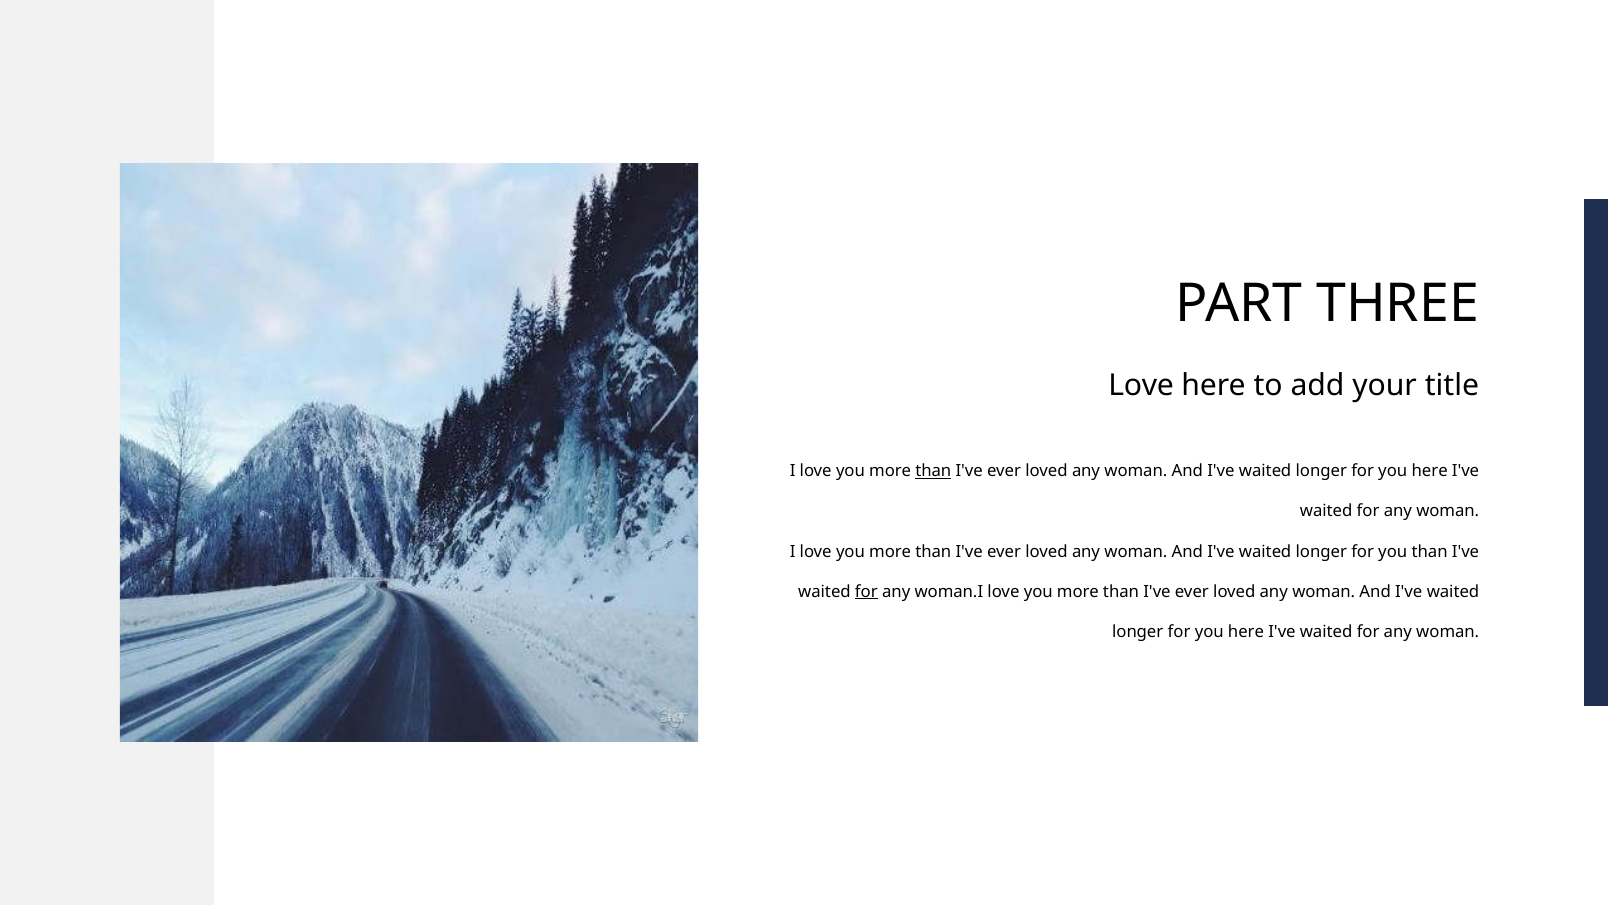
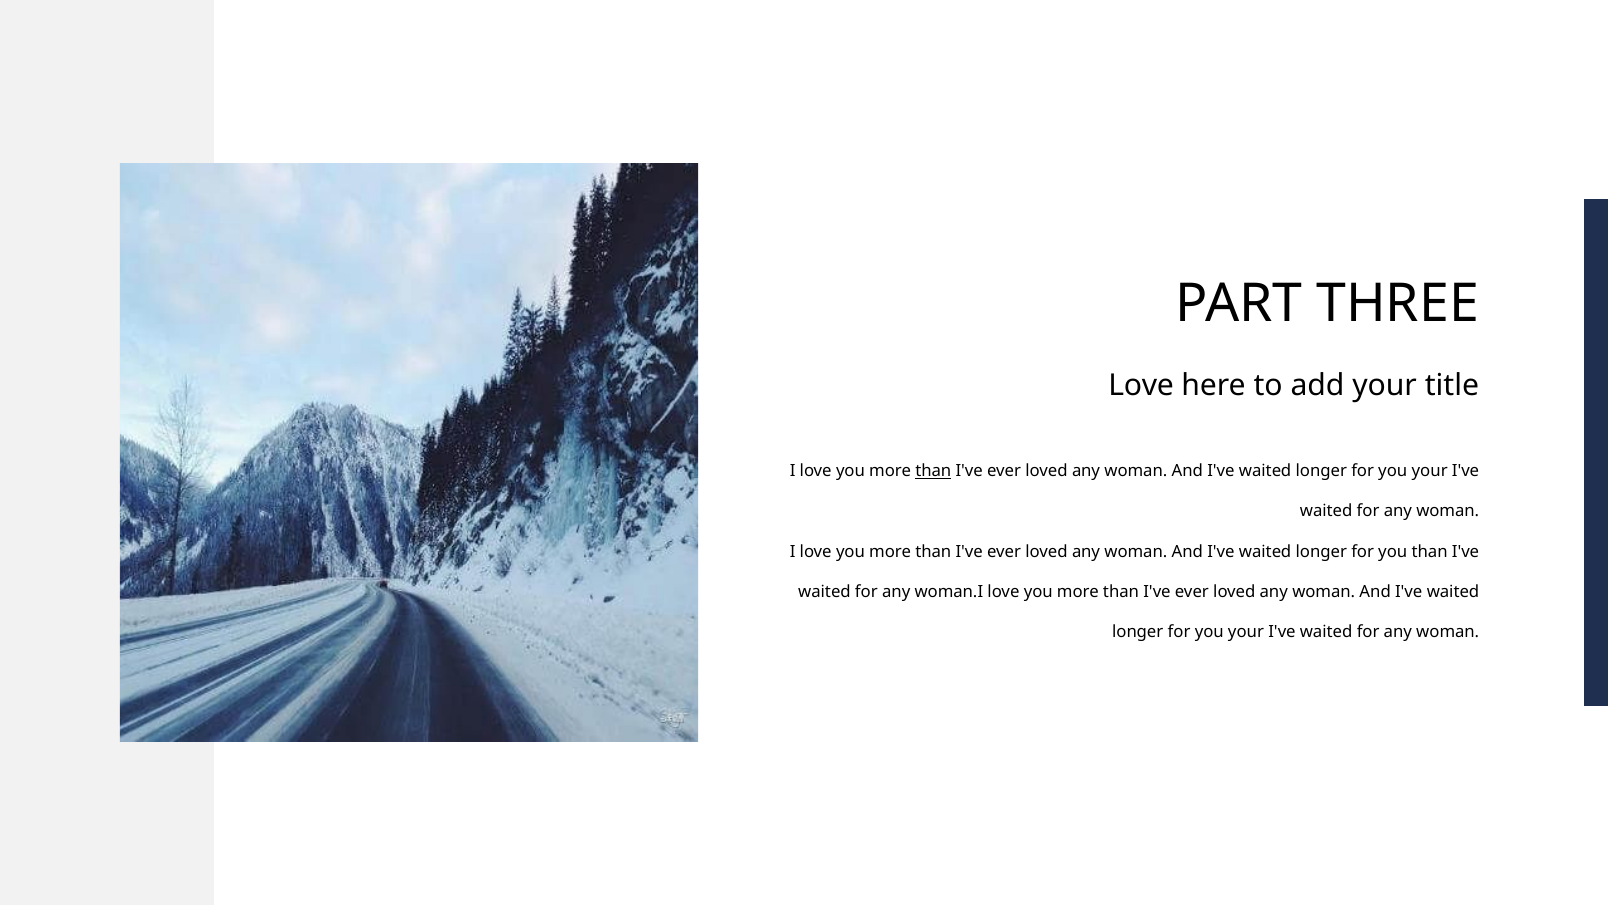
here: here -> your (1430, 471)
for underline: present -> none (866, 591)
here: here -> your (1246, 632)
